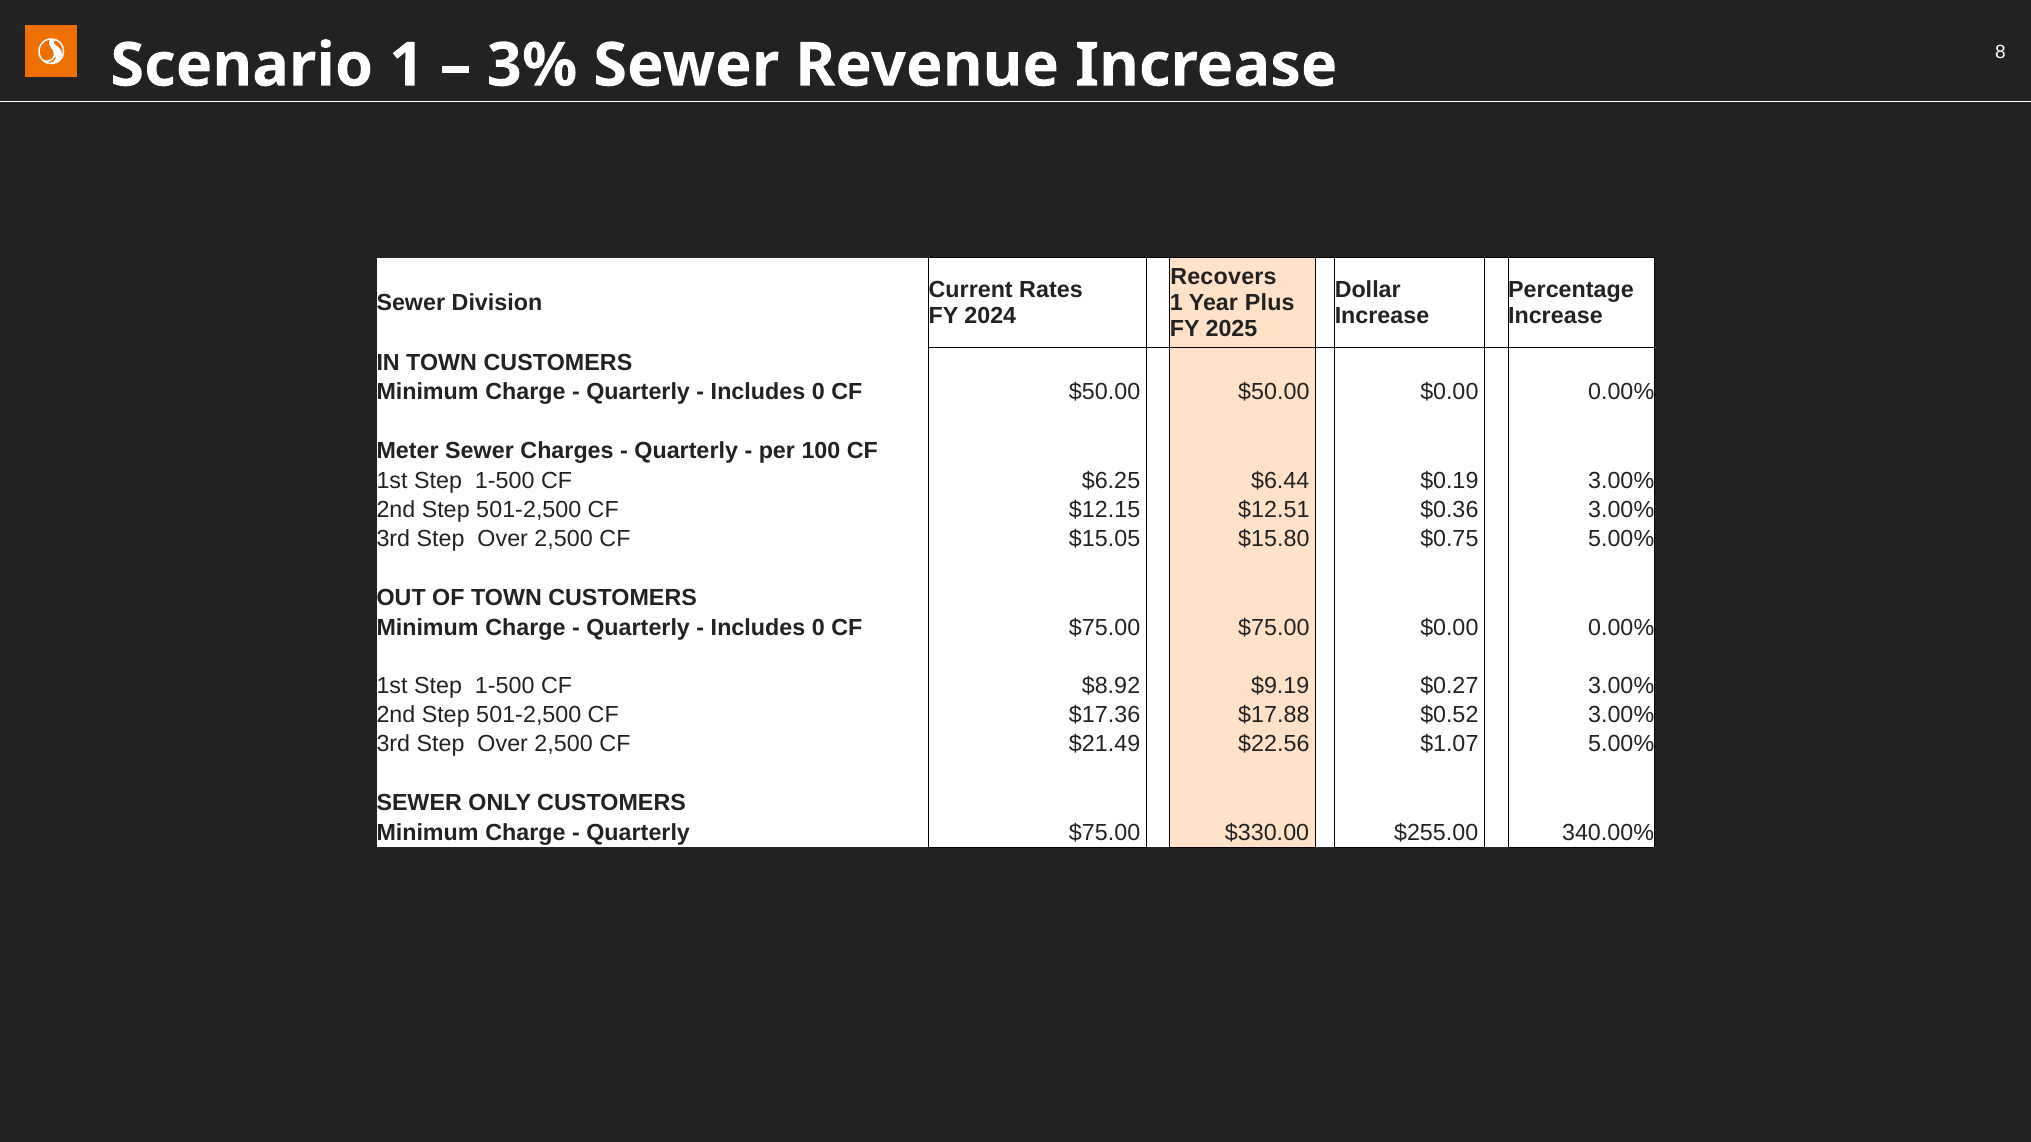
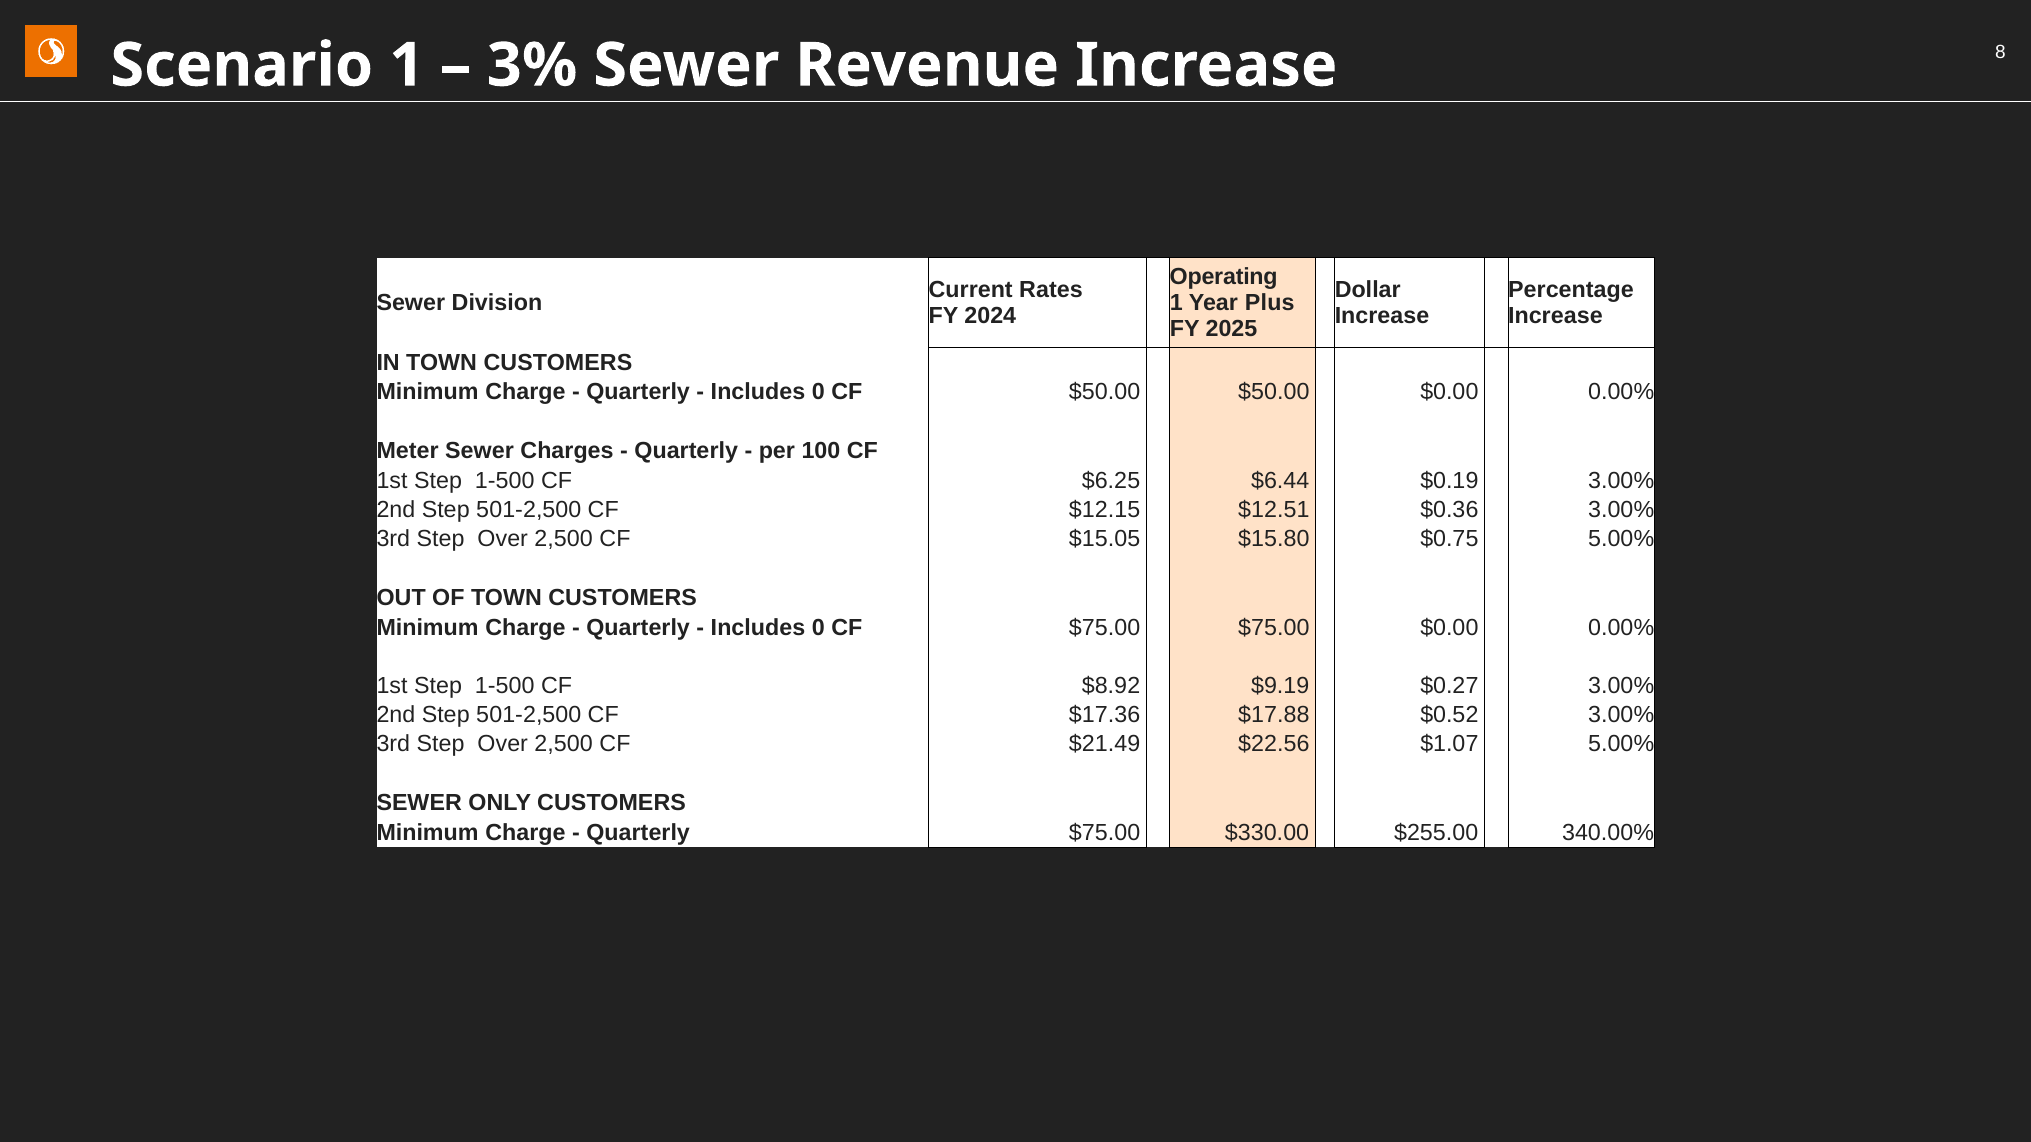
Recovers: Recovers -> Operating (1224, 277)
